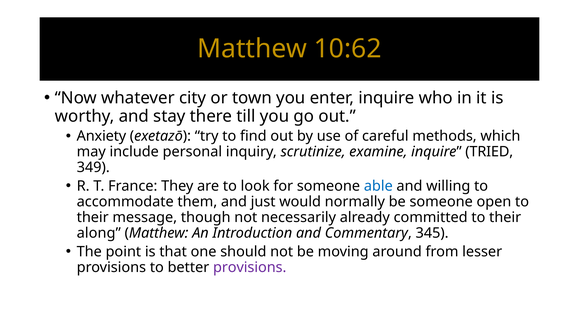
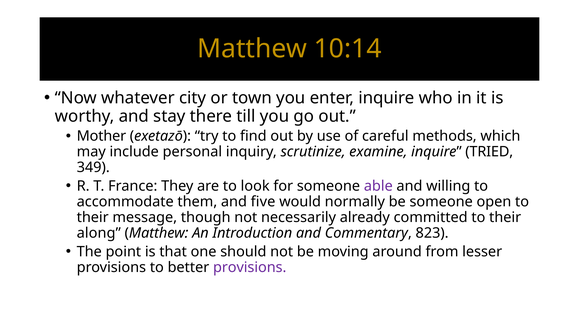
10:62: 10:62 -> 10:14 (348, 49)
Anxiety: Anxiety -> Mother (101, 136)
able colour: blue -> purple (378, 186)
just: just -> five (263, 202)
345: 345 -> 823 (432, 233)
